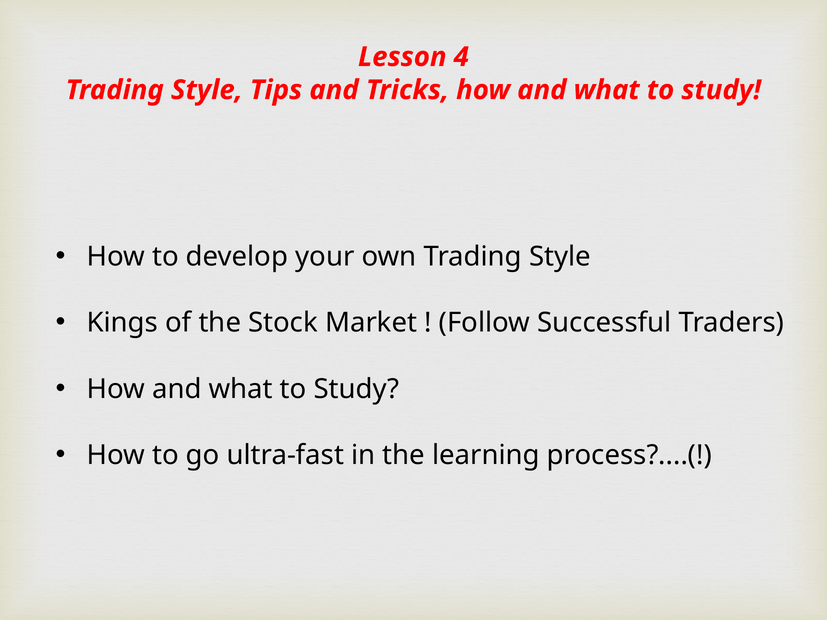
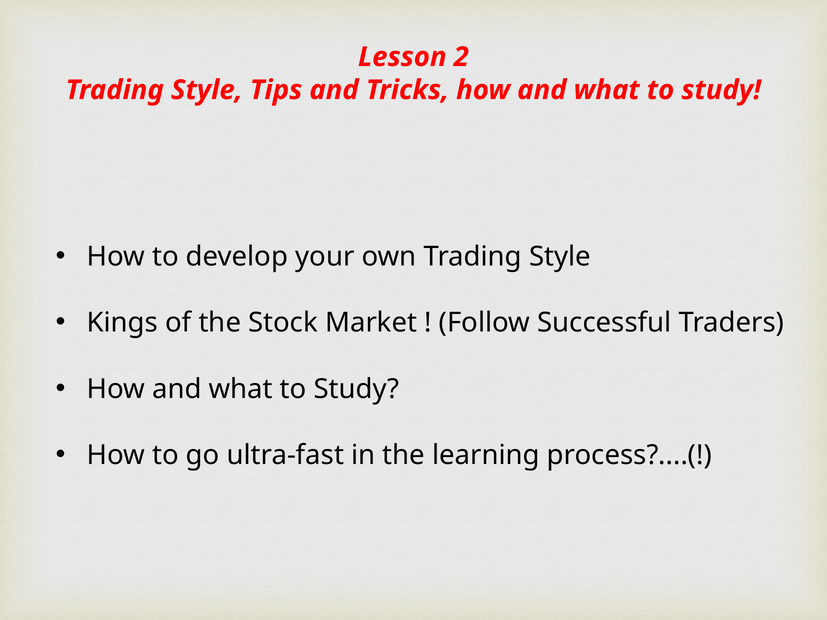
4: 4 -> 2 (461, 57)
